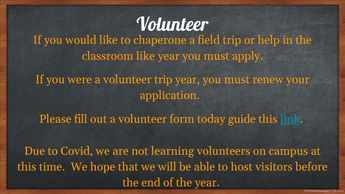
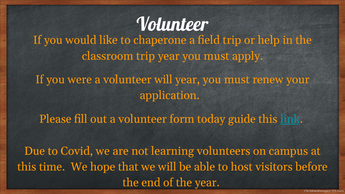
classroom like: like -> trip (146, 56)
volunteer trip: trip -> will (163, 80)
